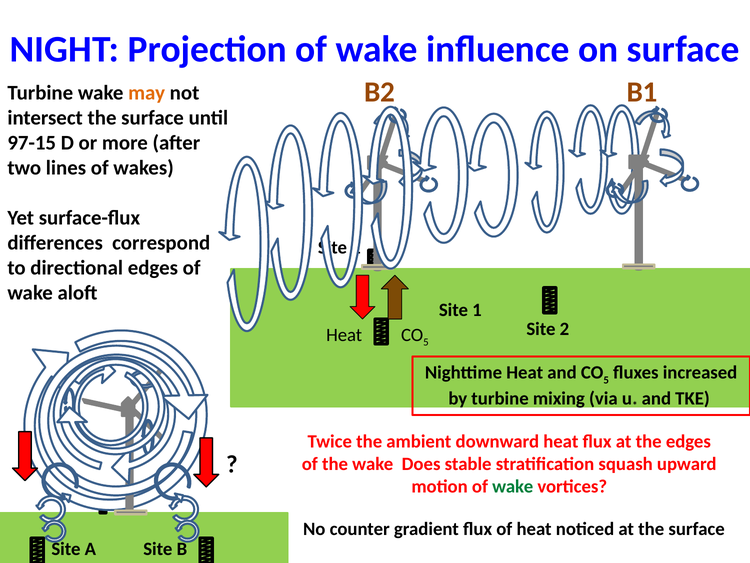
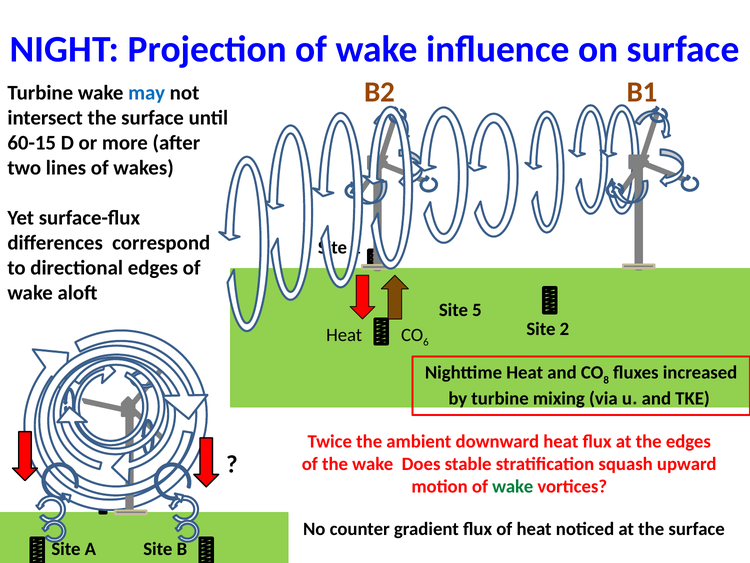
may colour: orange -> blue (147, 93)
97-15: 97-15 -> 60-15 (32, 143)
1: 1 -> 5 (477, 310)
5: 5 -> 6 (426, 342)
5: 5 -> 8 (606, 380)
